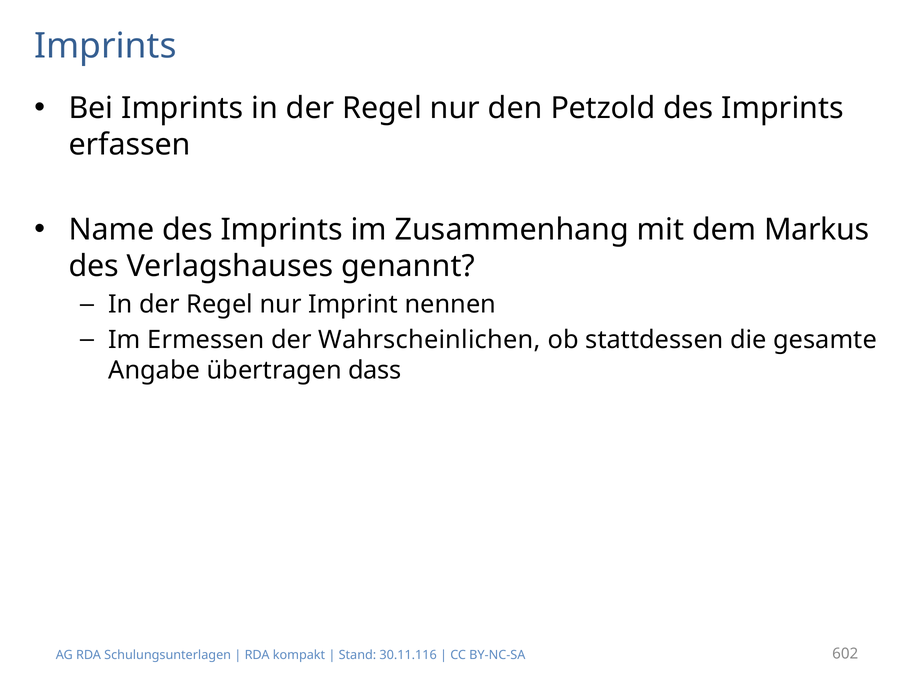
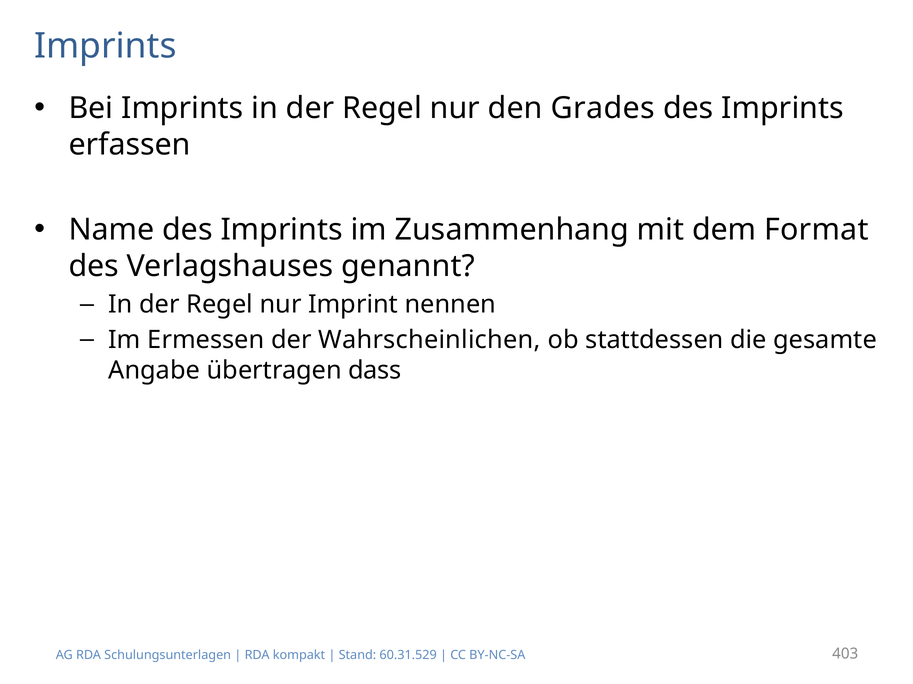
Petzold: Petzold -> Grades (603, 108)
Markus: Markus -> Format (817, 230)
30.11.116: 30.11.116 -> 60.31.529 (408, 656)
602: 602 -> 403 (845, 655)
